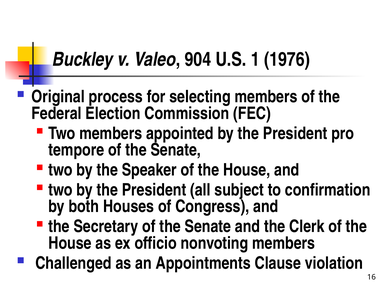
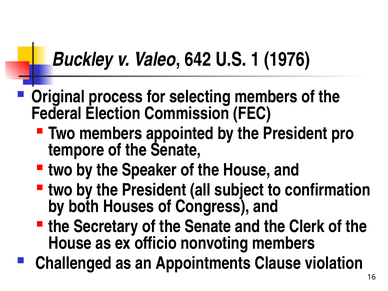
904: 904 -> 642 (198, 59)
